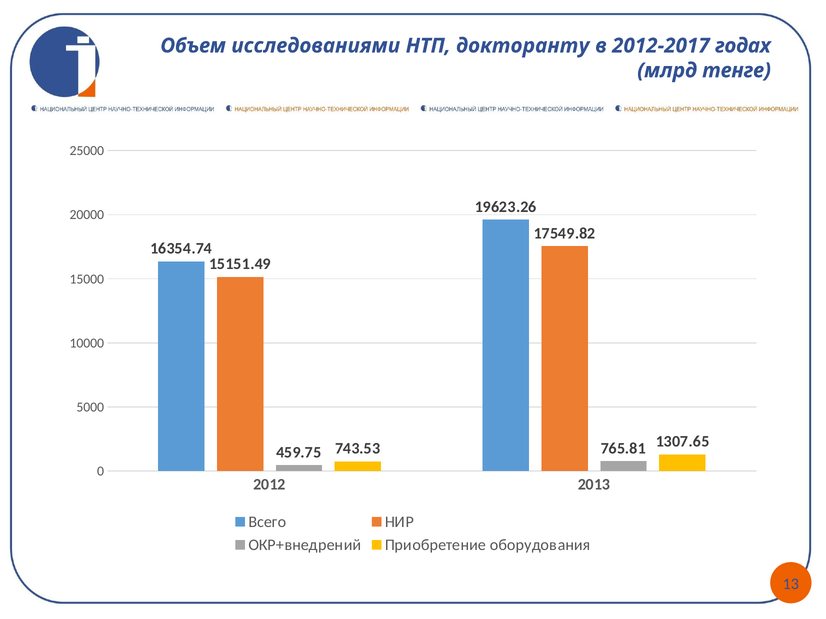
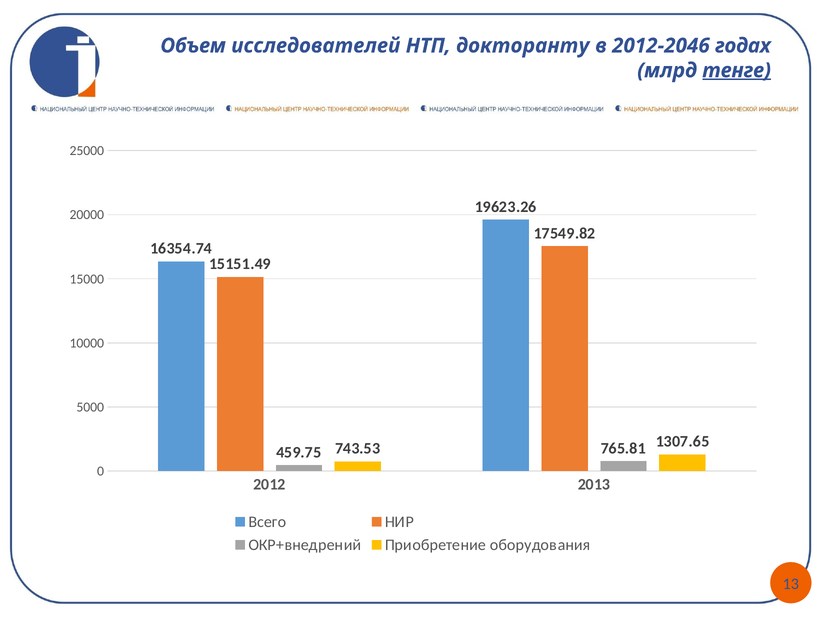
исследованиями: исследованиями -> исследователей (316, 46)
2012-2017: 2012-2017 -> 2012-2046 (661, 46)
тенге underline: none -> present (737, 71)
